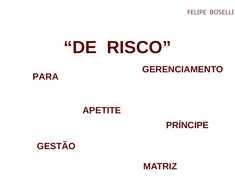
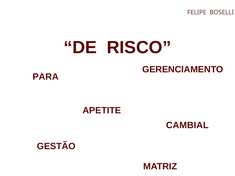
PRÍNCIPE: PRÍNCIPE -> CAMBIAL (187, 125)
